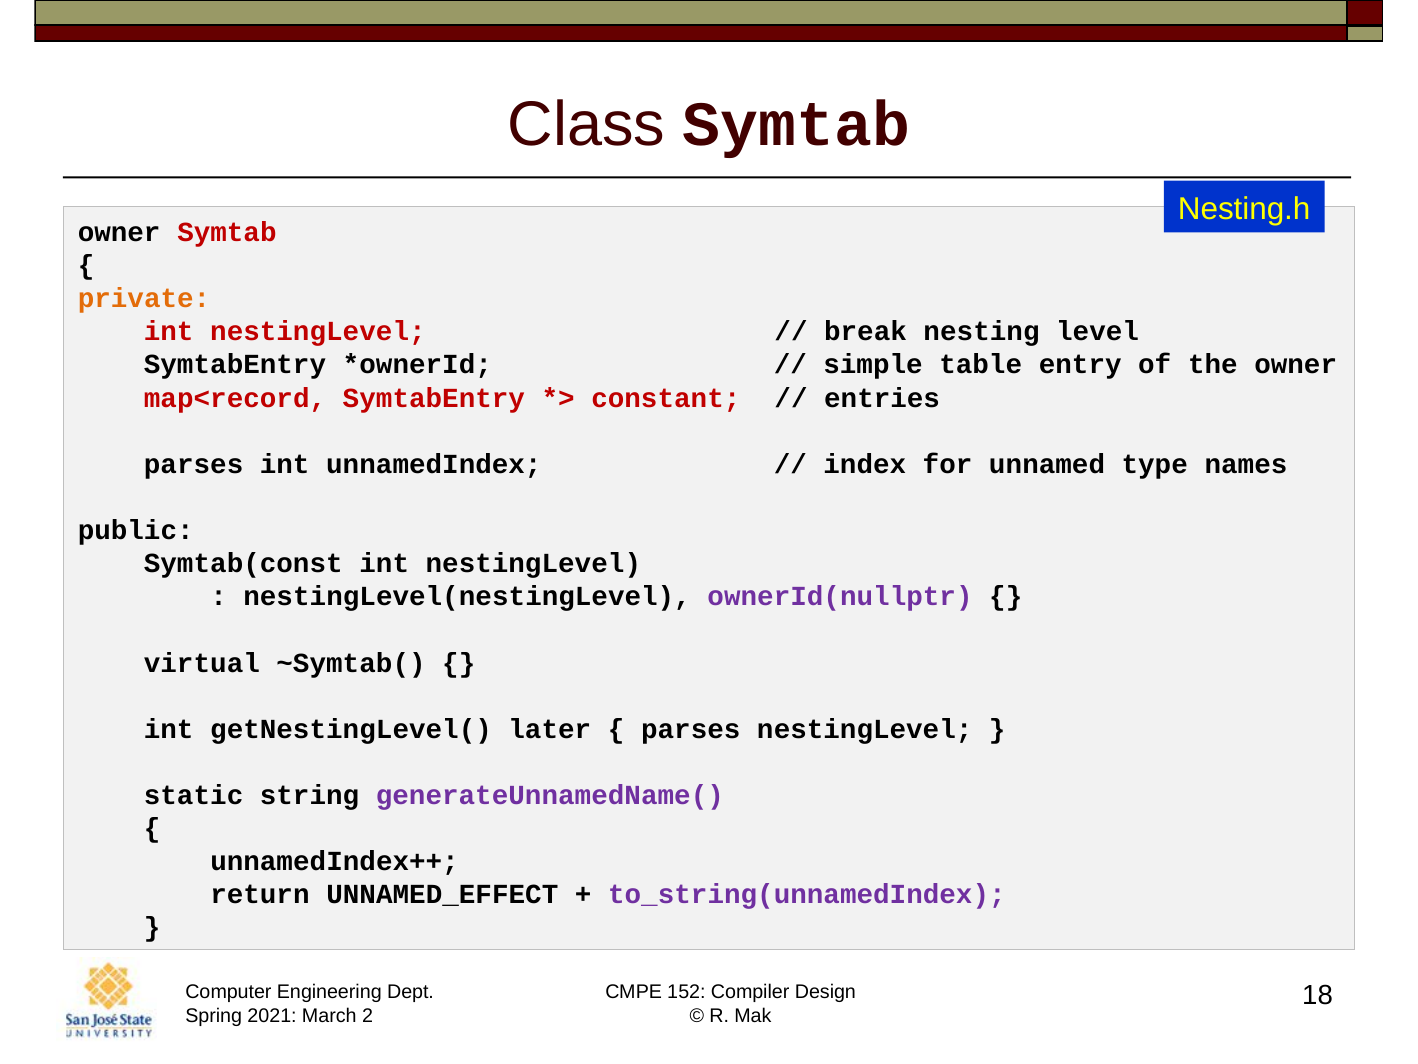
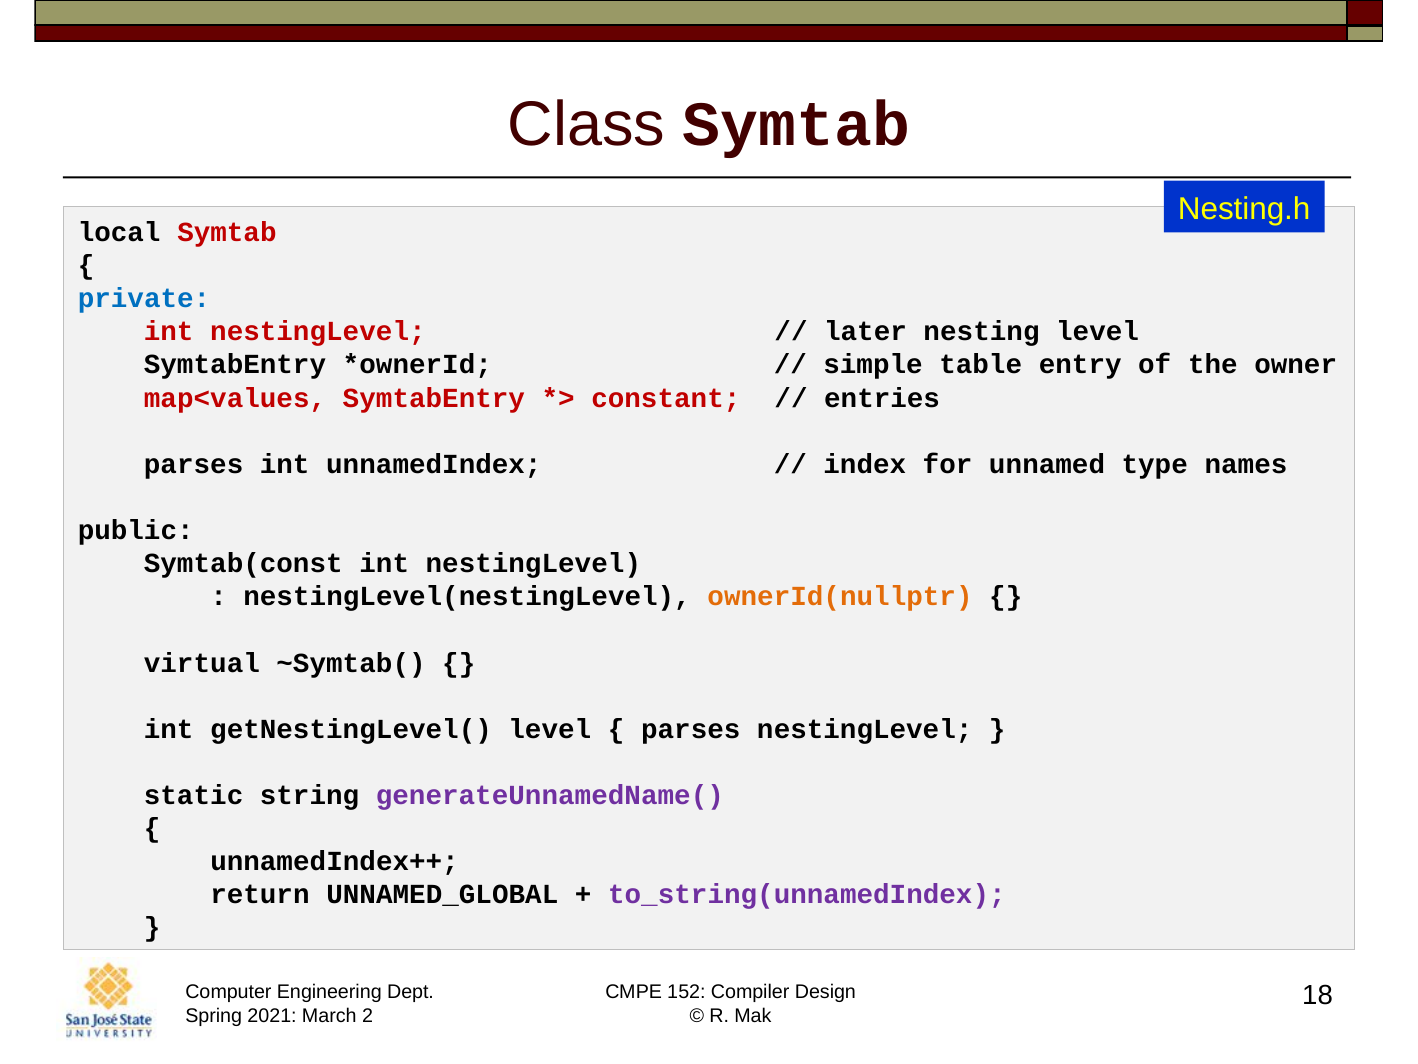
owner: owner -> local (119, 232)
private colour: orange -> blue (144, 298)
break: break -> later (866, 332)
map<record: map<record -> map<values (235, 398)
ownerId(nullptr colour: purple -> orange (840, 596)
getNestingLevel( later: later -> level (550, 729)
UNNAMED_EFFECT: UNNAMED_EFFECT -> UNNAMED_GLOBAL (442, 894)
